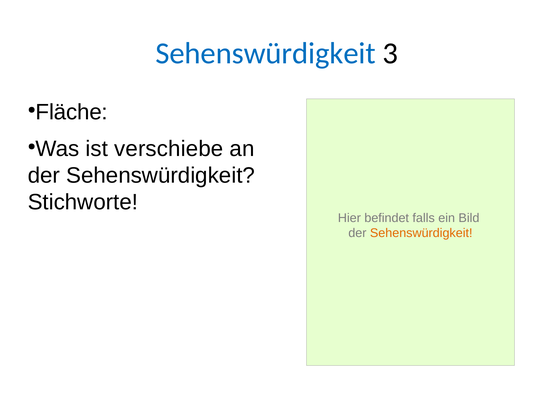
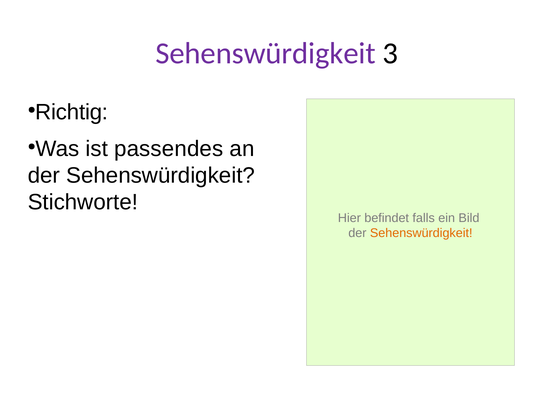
Sehenswürdigkeit colour: blue -> purple (266, 53)
Fläche: Fläche -> Richtig (72, 112)
verschiebe: verschiebe -> passendes (169, 149)
